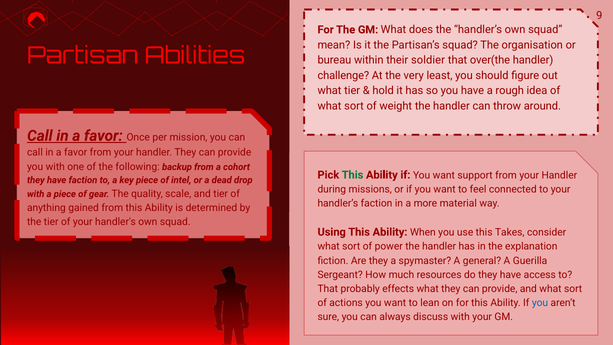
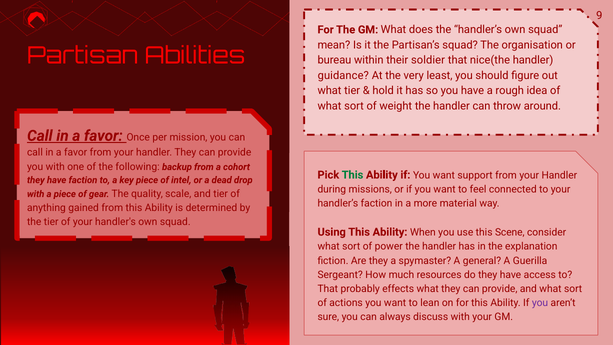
over(the: over(the -> nice(the (490, 60)
challenge: challenge -> guidance (343, 76)
Takes: Takes -> Scene (510, 232)
you colour: blue -> purple (540, 303)
